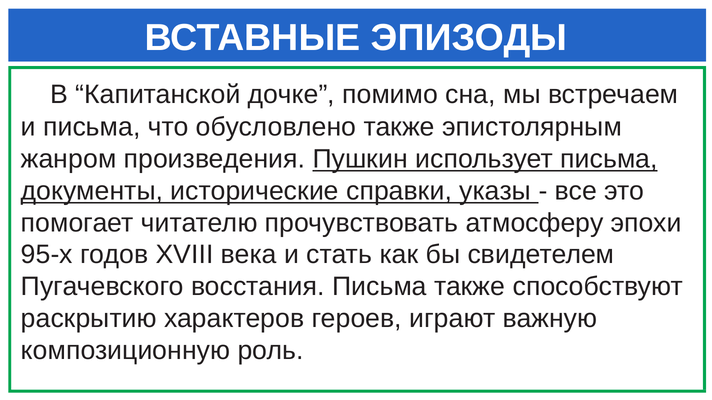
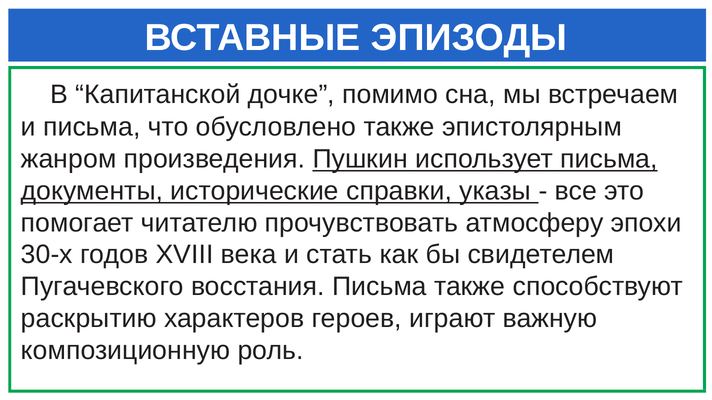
95-х: 95-х -> 30-х (47, 255)
